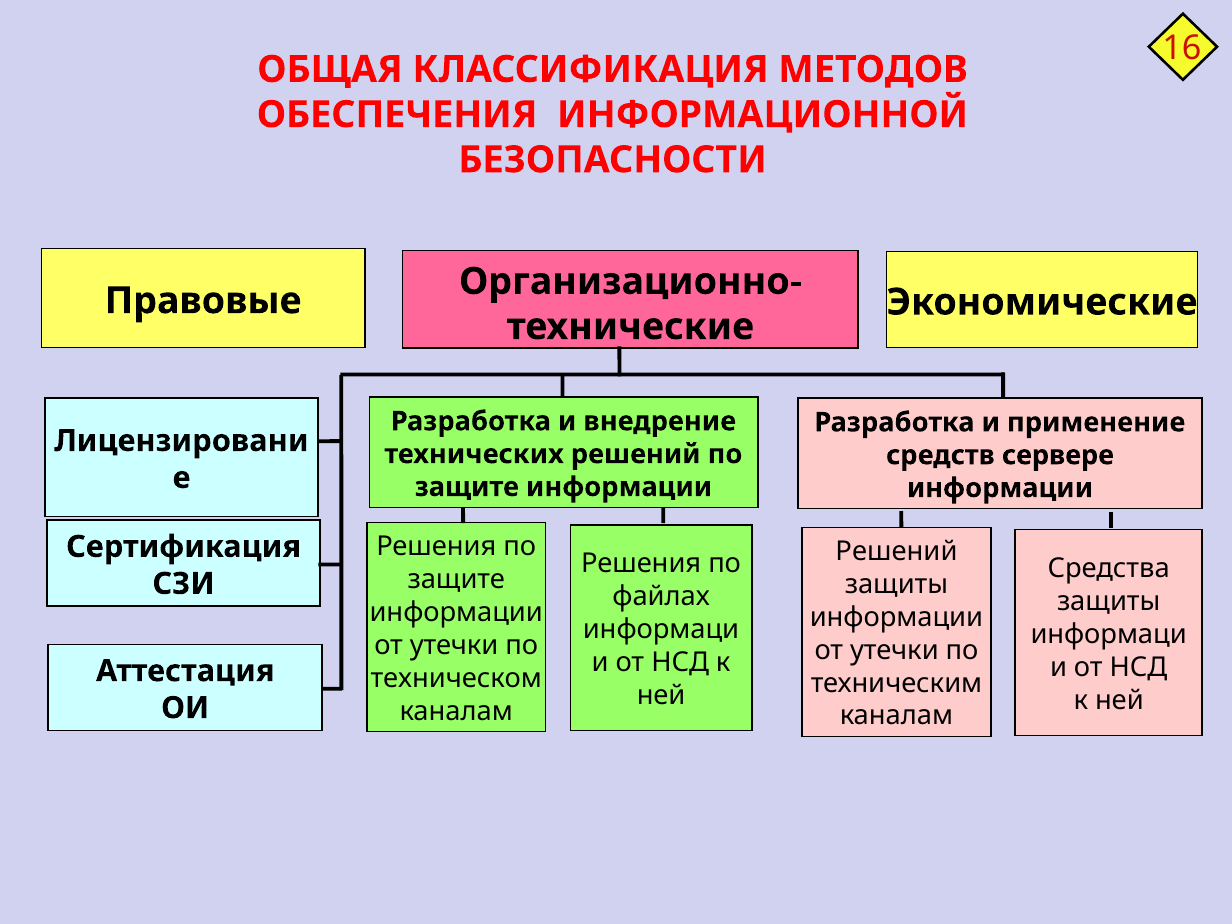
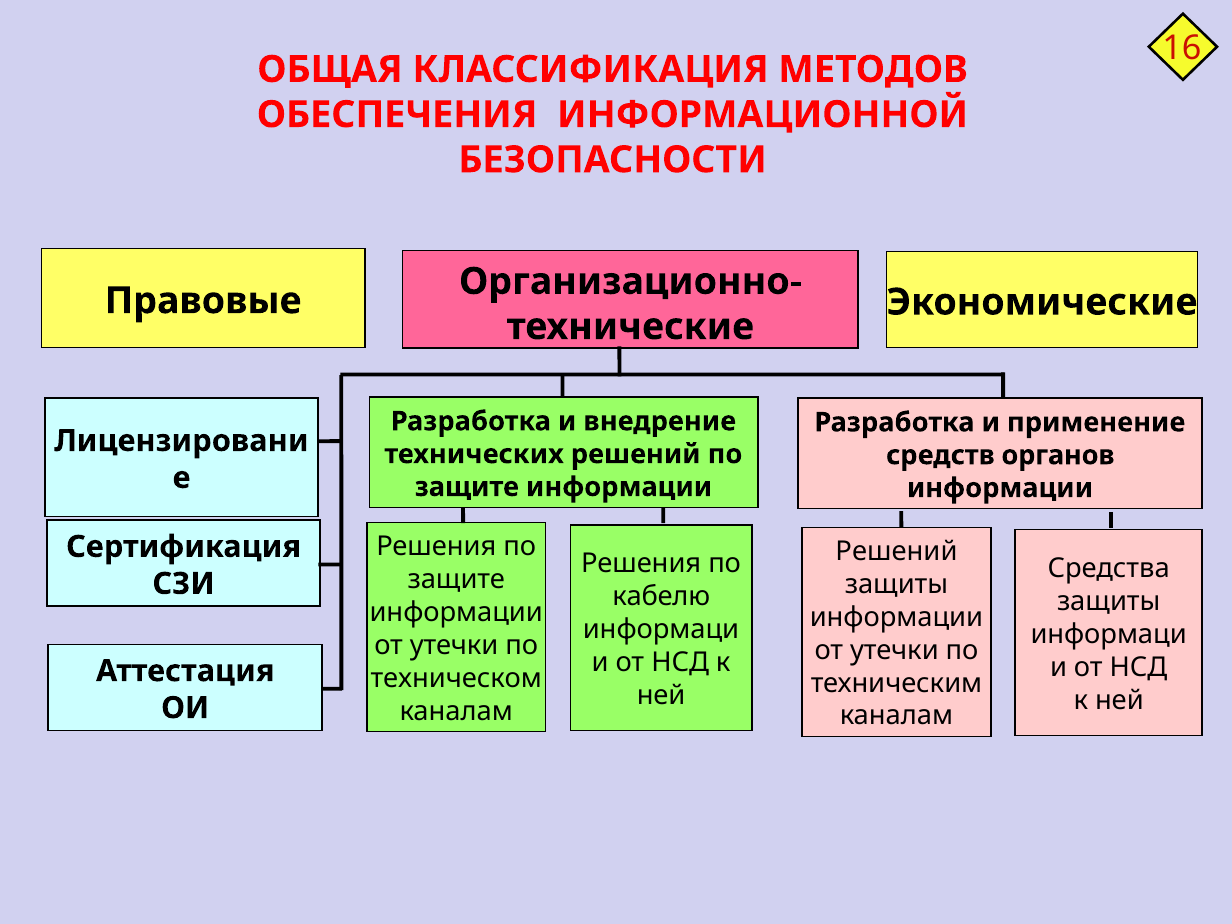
сервере: сервере -> органов (1058, 455)
файлах: файлах -> кабелю (661, 597)
